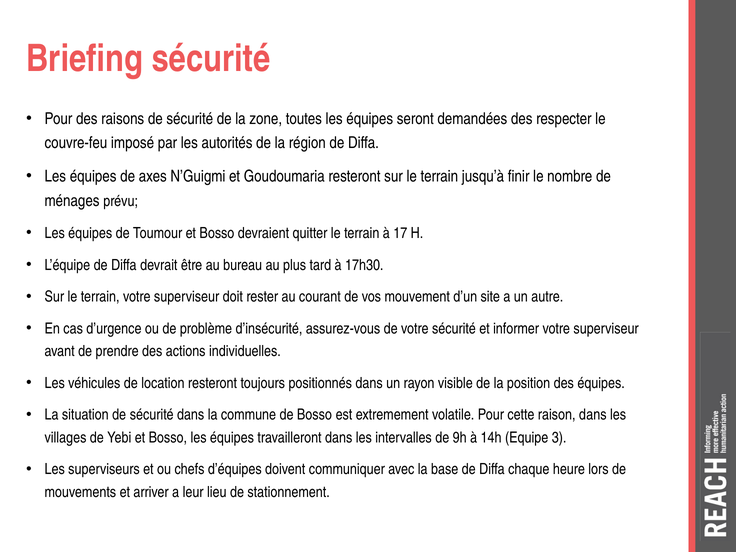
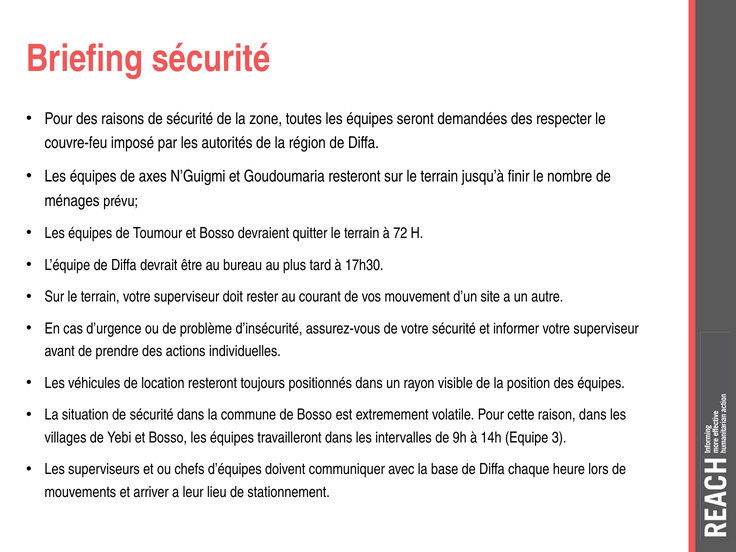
17: 17 -> 72 (400, 233)
